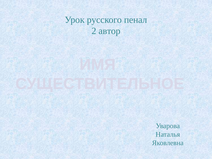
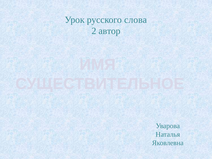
пенал: пенал -> слова (136, 20)
